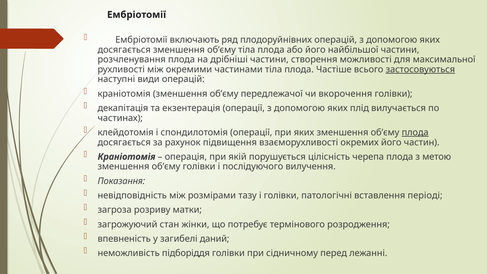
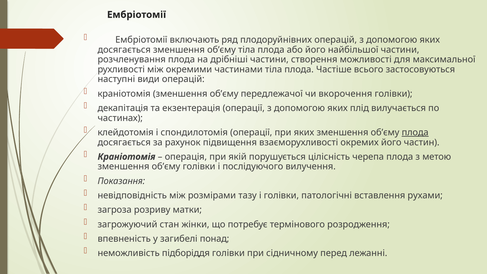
застосовуються underline: present -> none (420, 69)
періоді: періоді -> рухами (425, 195)
даний: даний -> понад (215, 239)
